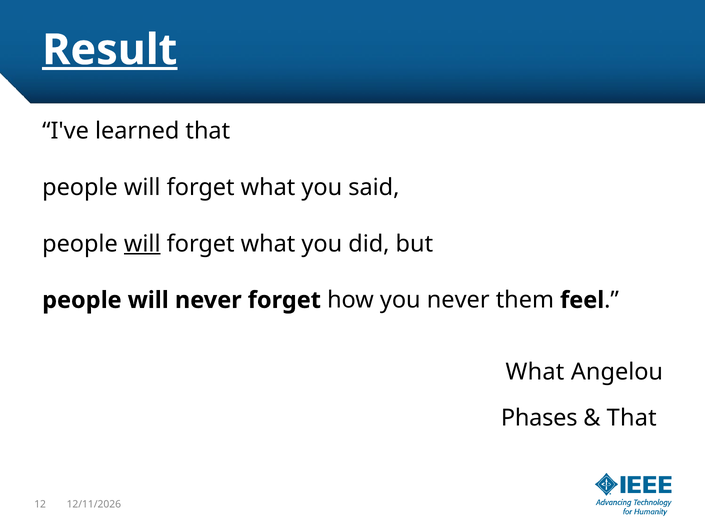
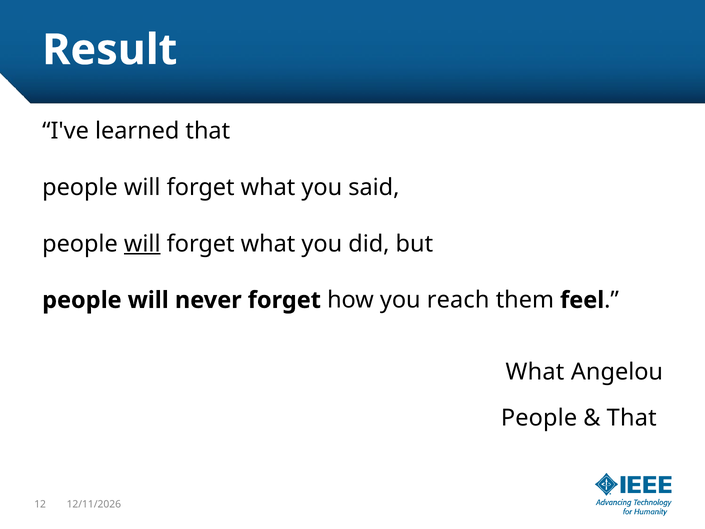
Result underline: present -> none (110, 50)
you never: never -> reach (458, 300)
Phases: Phases -> People (539, 418)
